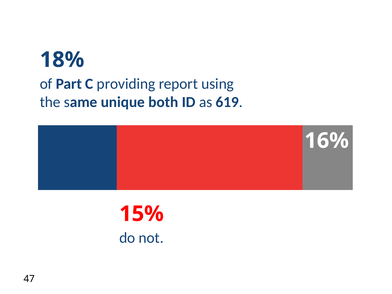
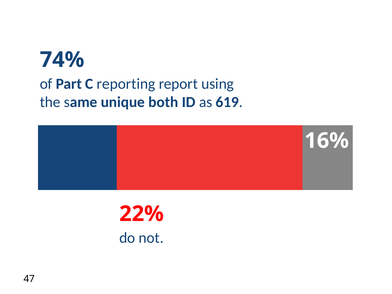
18%: 18% -> 74% (62, 60)
providing: providing -> reporting (126, 84)
15%: 15% -> 22% (142, 214)
